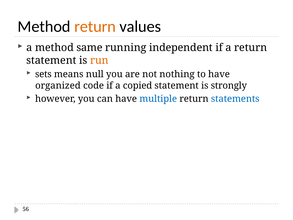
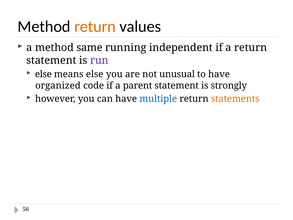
run colour: orange -> purple (99, 60)
sets: sets -> else (43, 74)
means null: null -> else (95, 74)
nothing: nothing -> unusual (177, 74)
copied: copied -> parent (138, 85)
statements colour: blue -> orange (235, 99)
